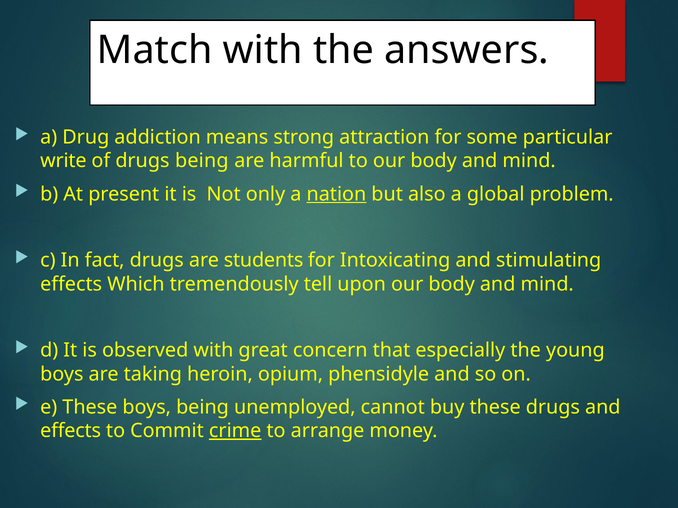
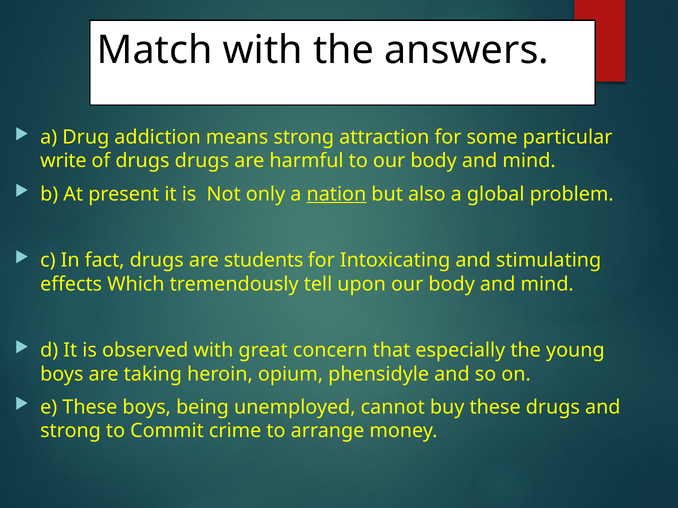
drugs being: being -> drugs (202, 161)
effects: effects -> strong (71, 431)
crime underline: present -> none (235, 431)
